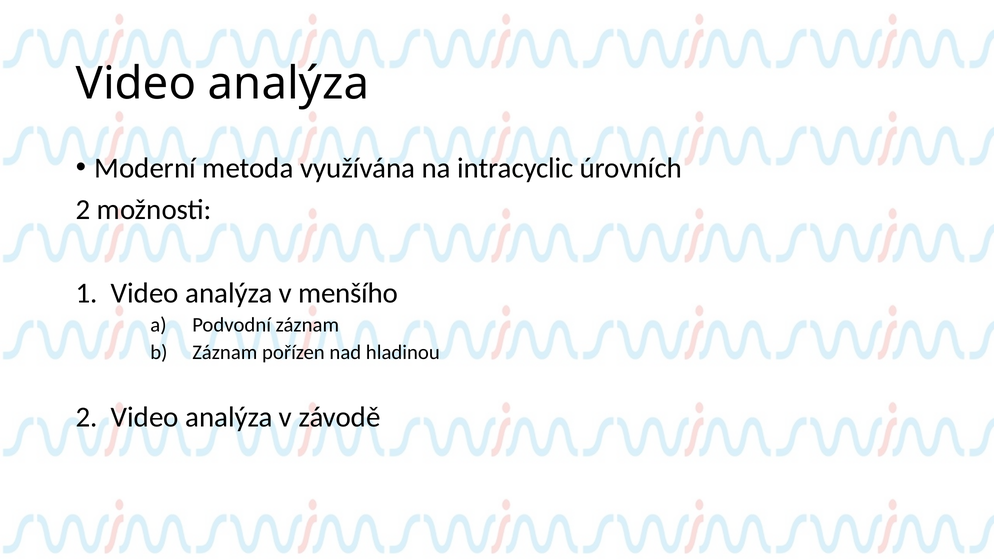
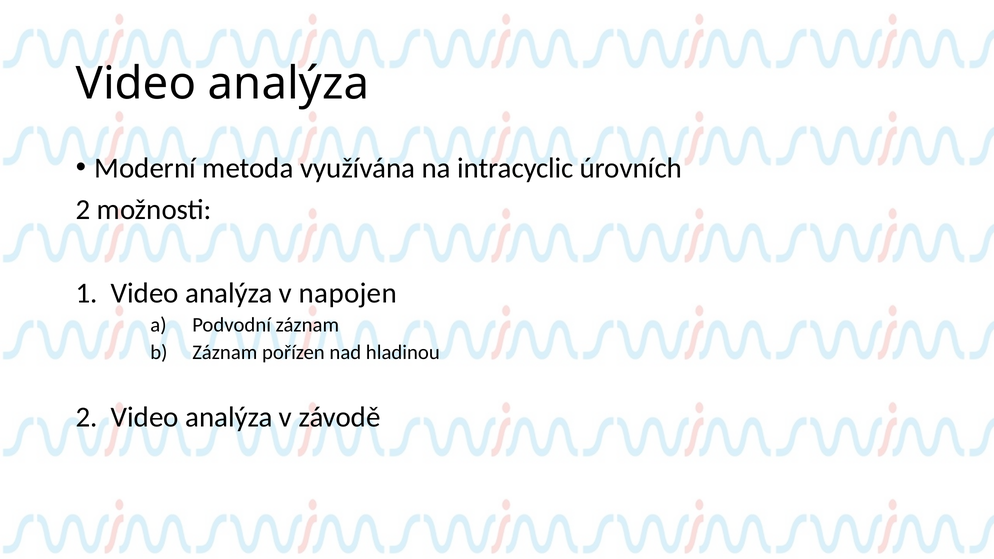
menšího: menšího -> napojen (348, 293)
